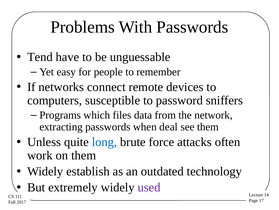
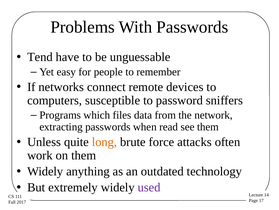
deal: deal -> read (169, 126)
long colour: blue -> orange (104, 142)
establish: establish -> anything (88, 171)
